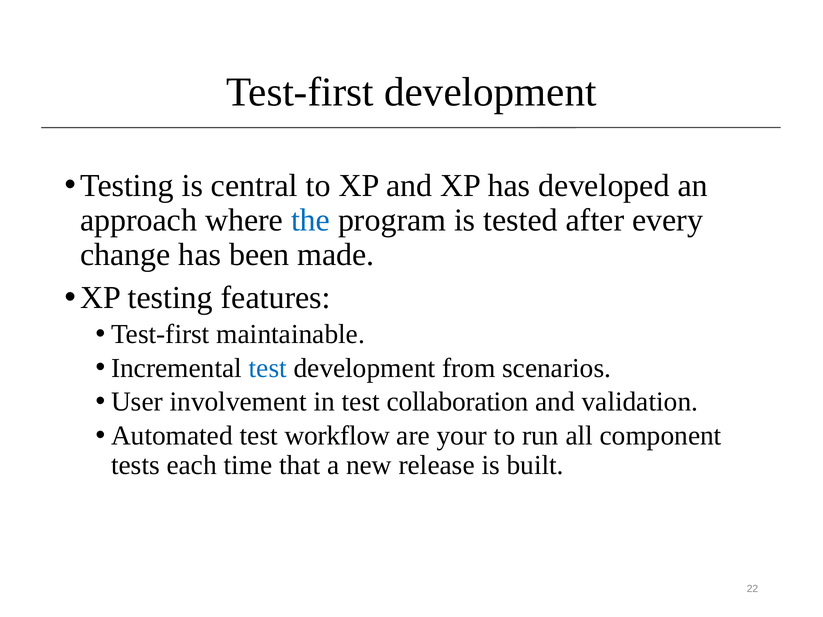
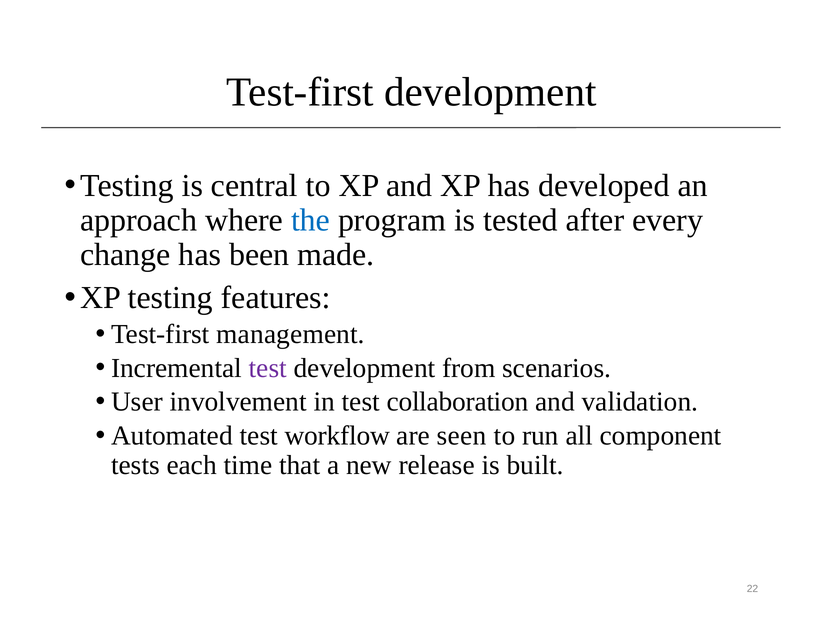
maintainable: maintainable -> management (291, 334)
test colour: blue -> purple (268, 368)
your: your -> seen (462, 436)
